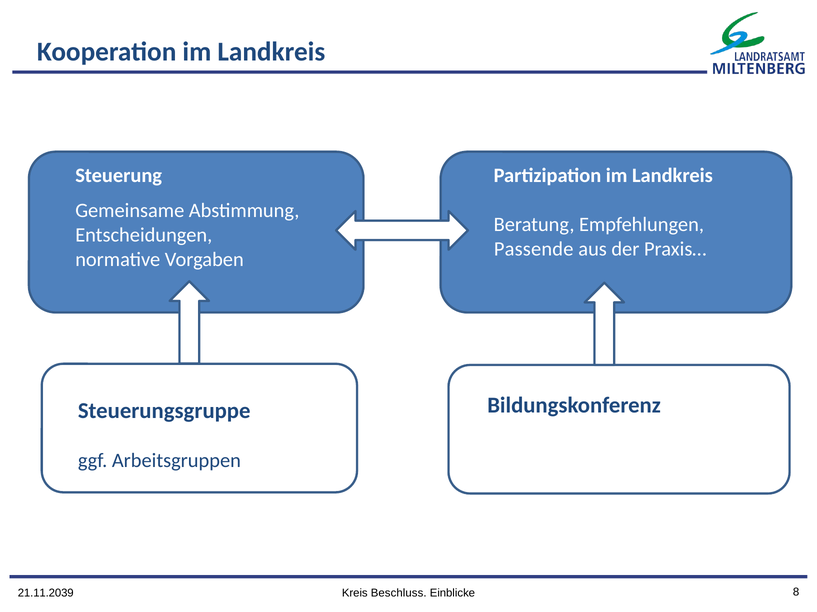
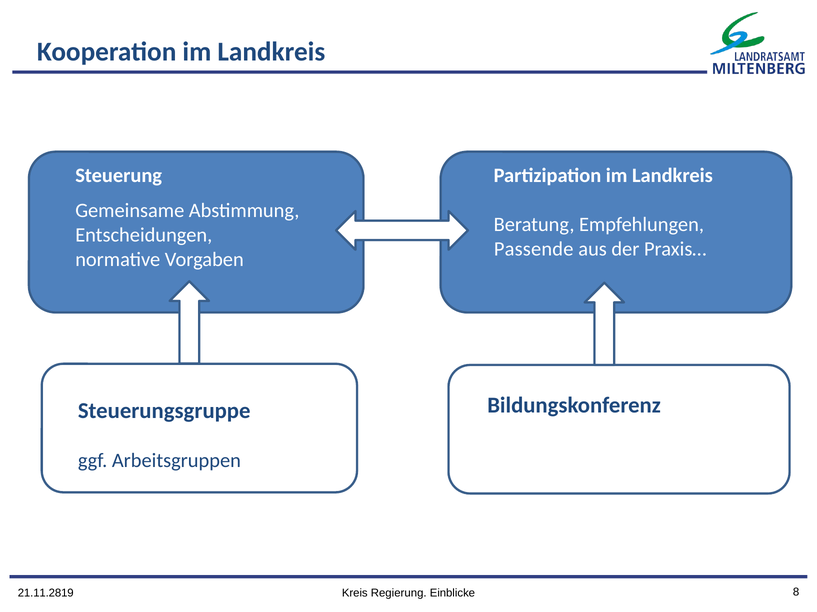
21.11.2039: 21.11.2039 -> 21.11.2819 (46, 594)
Beschluss: Beschluss -> Regierung (399, 594)
